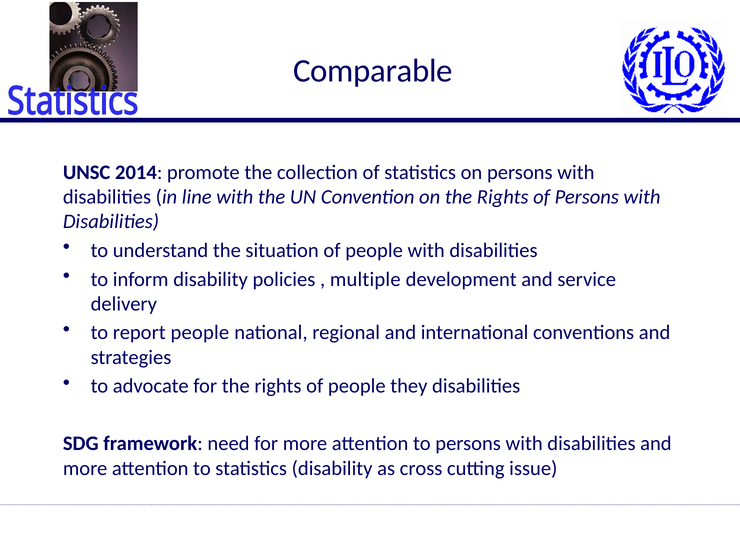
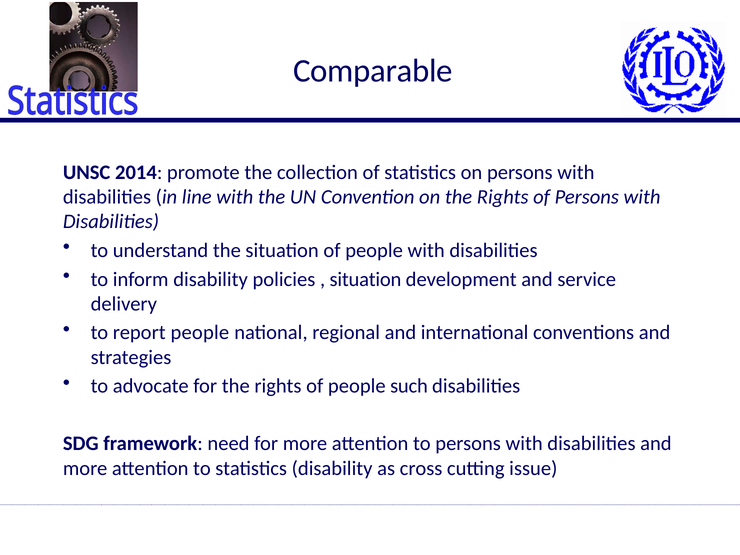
multiple: multiple -> situation (365, 279)
they: they -> such (409, 386)
